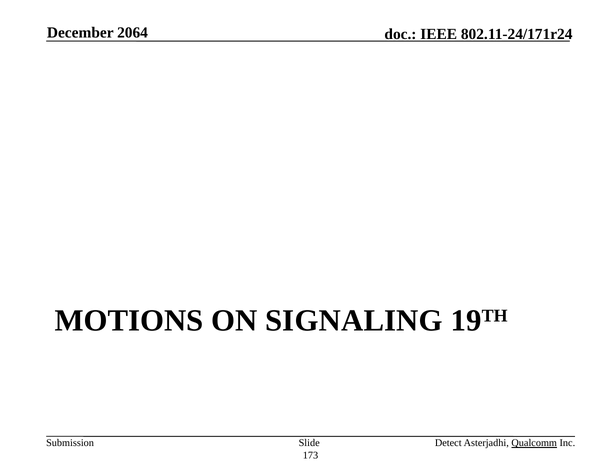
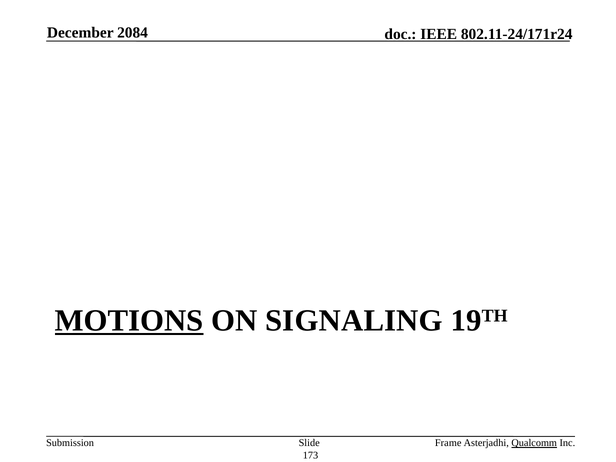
2064: 2064 -> 2084 (133, 33)
MOTIONS underline: none -> present (129, 321)
Detect: Detect -> Frame (448, 443)
